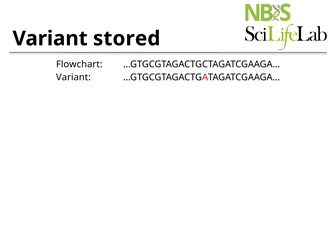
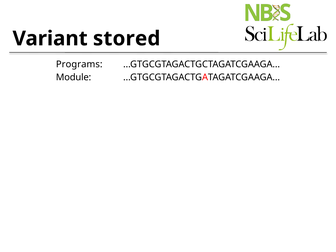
Flowchart: Flowchart -> Programs (79, 64)
Variant: Variant -> Module (74, 77)
